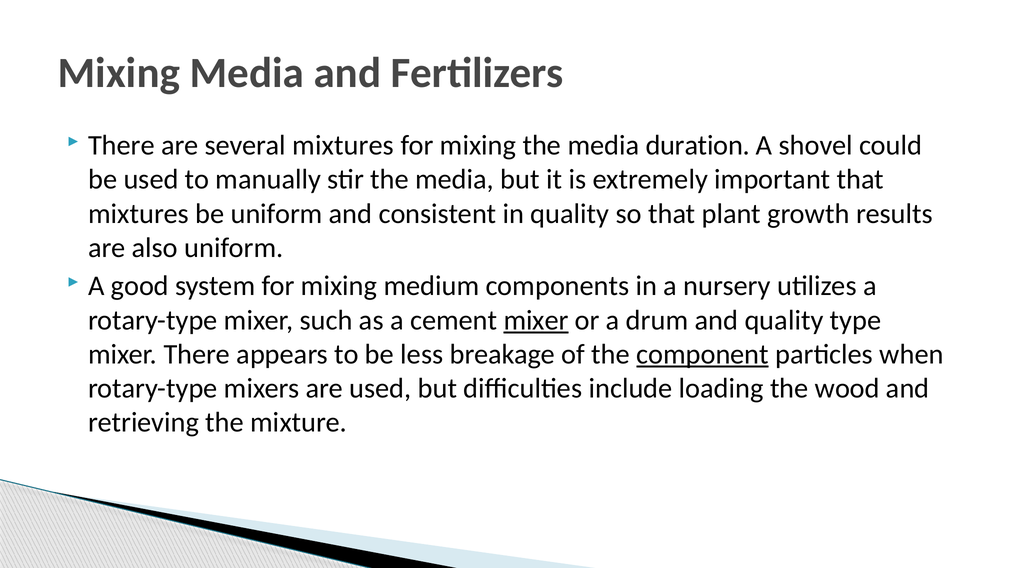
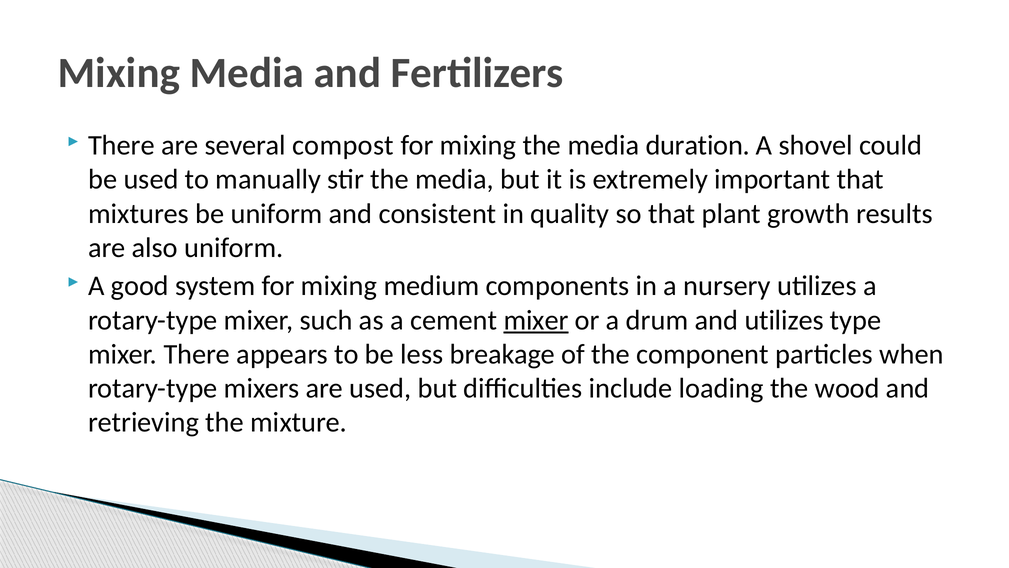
several mixtures: mixtures -> compost (343, 145)
and quality: quality -> utilizes (784, 320)
component underline: present -> none (703, 354)
